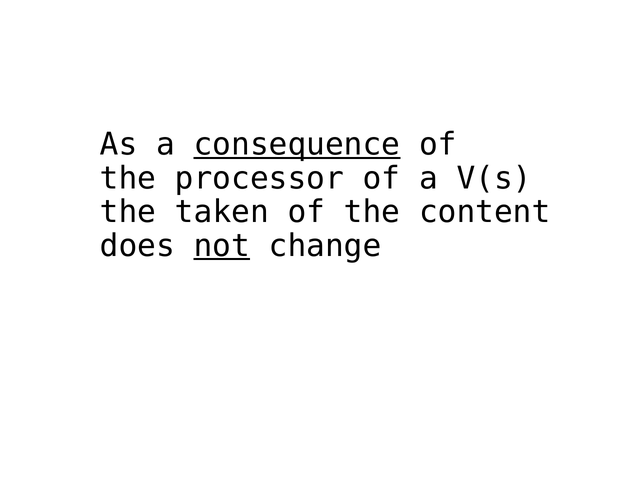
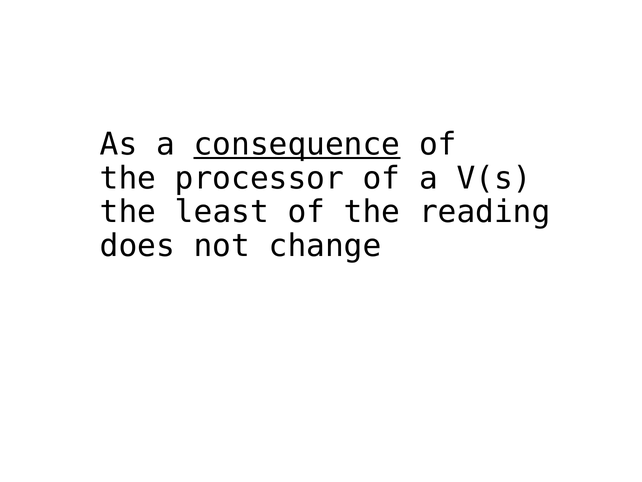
taken: taken -> least (222, 212)
content: content -> reading (485, 212)
not underline: present -> none (222, 245)
